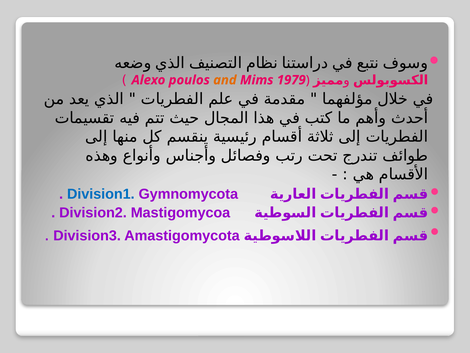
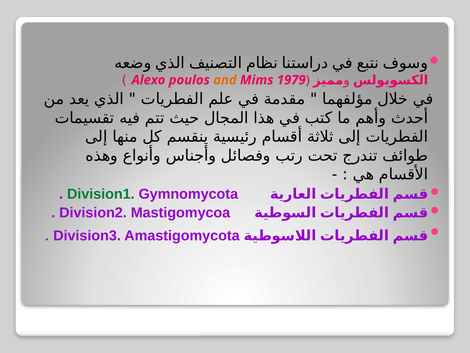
Division1 colour: blue -> green (101, 194)
